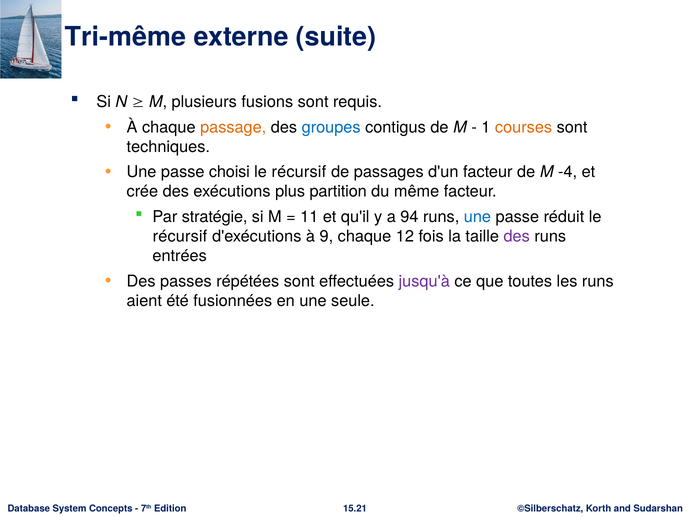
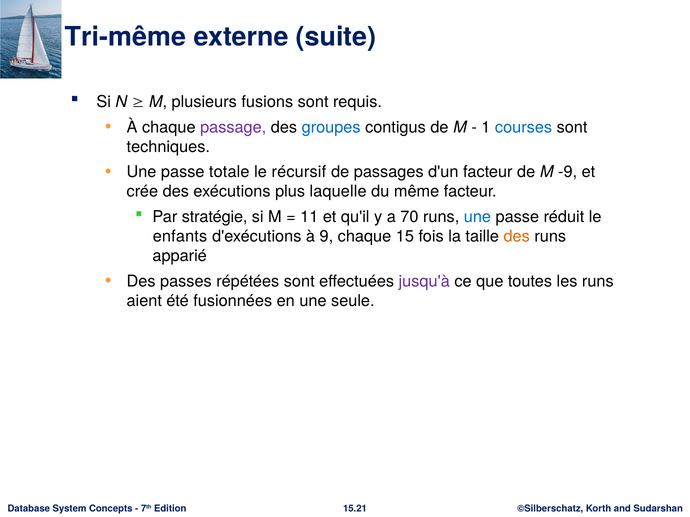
passage colour: orange -> purple (233, 127)
courses colour: orange -> blue (524, 127)
choisi: choisi -> totale (229, 172)
-4: -4 -> -9 (568, 172)
partition: partition -> laquelle (338, 192)
94: 94 -> 70 (409, 217)
récursif: récursif -> enfants (180, 237)
12: 12 -> 15 (405, 237)
des colour: purple -> orange (517, 237)
entrées: entrées -> apparié (180, 256)
